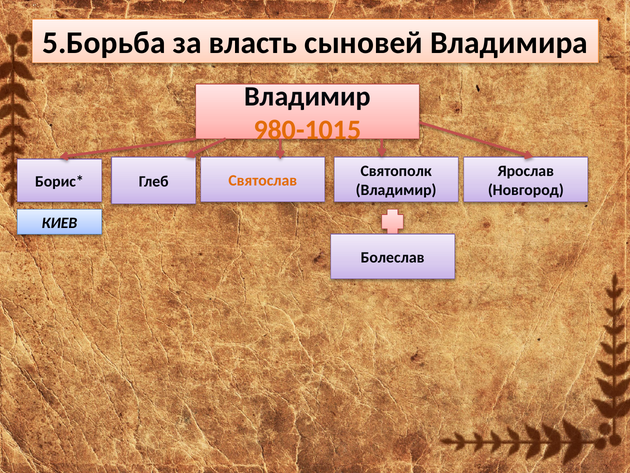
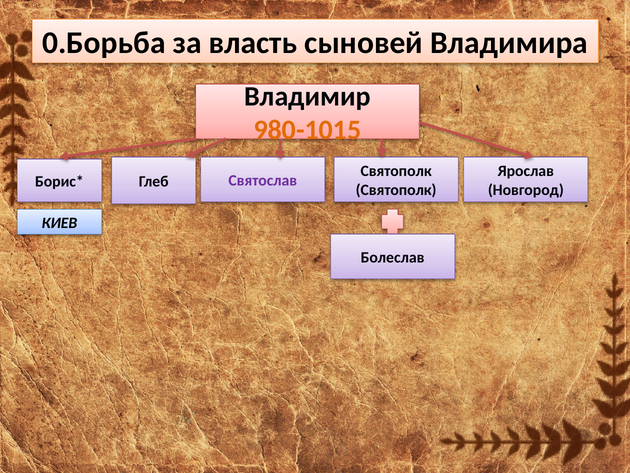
5.Борьба: 5.Борьба -> 0.Борьба (104, 43)
Святослав colour: orange -> purple (263, 180)
Владимир: Владимир -> Святополк (396, 190)
